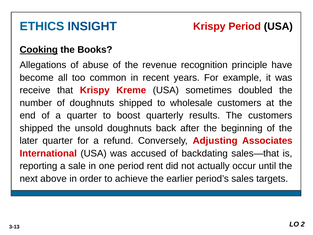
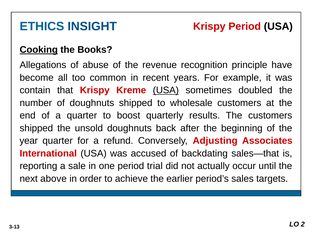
receive: receive -> contain (35, 90)
USA underline: none -> present (166, 90)
later: later -> year (29, 141)
rent: rent -> trial (155, 166)
